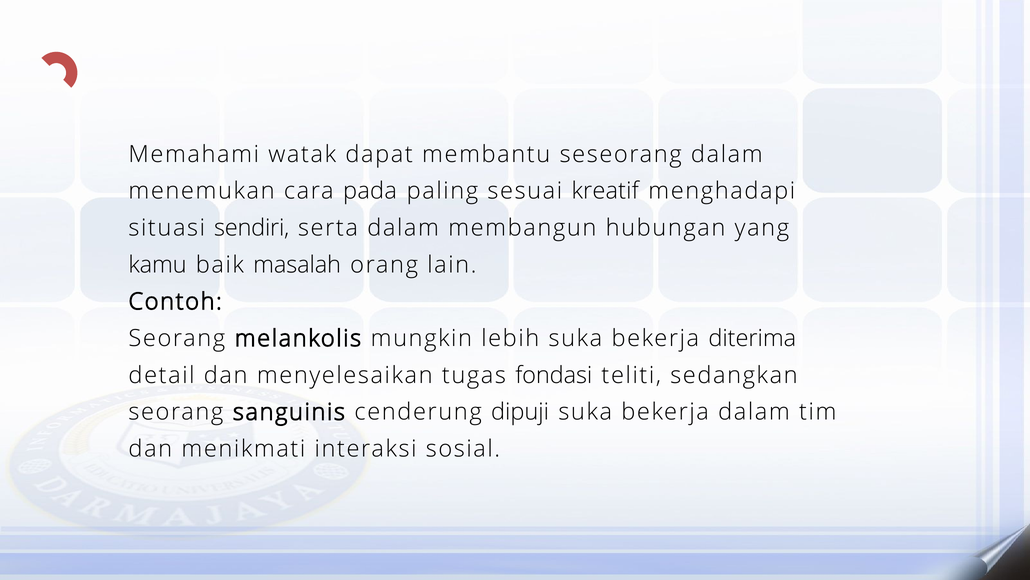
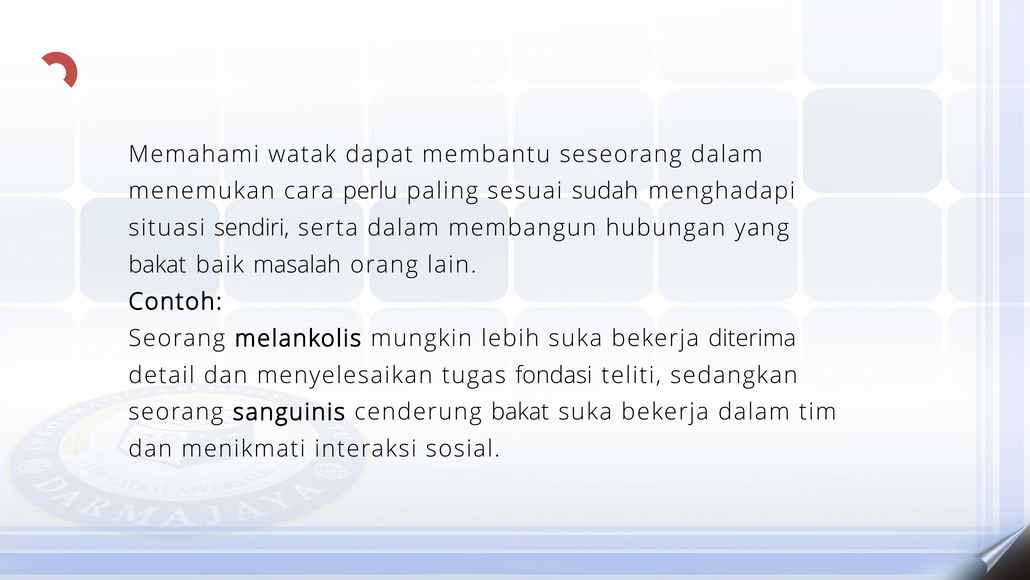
pada: pada -> perlu (370, 191)
kreatif: kreatif -> sudah (605, 191)
kamu: kamu -> bakat (158, 265)
cenderung dipuji: dipuji -> bakat (520, 412)
